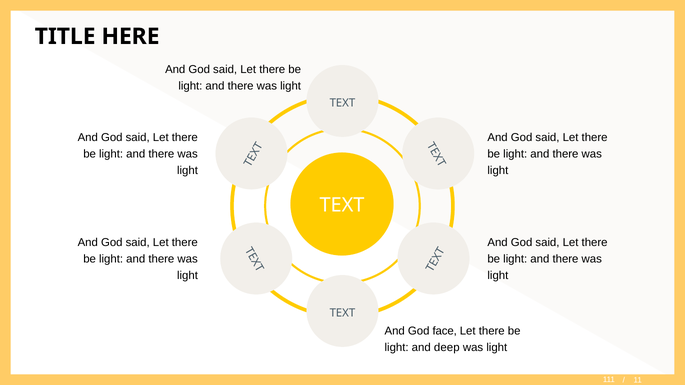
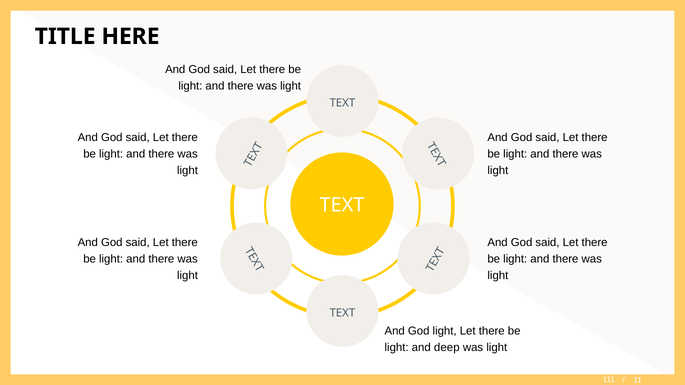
God face: face -> light (445, 331)
